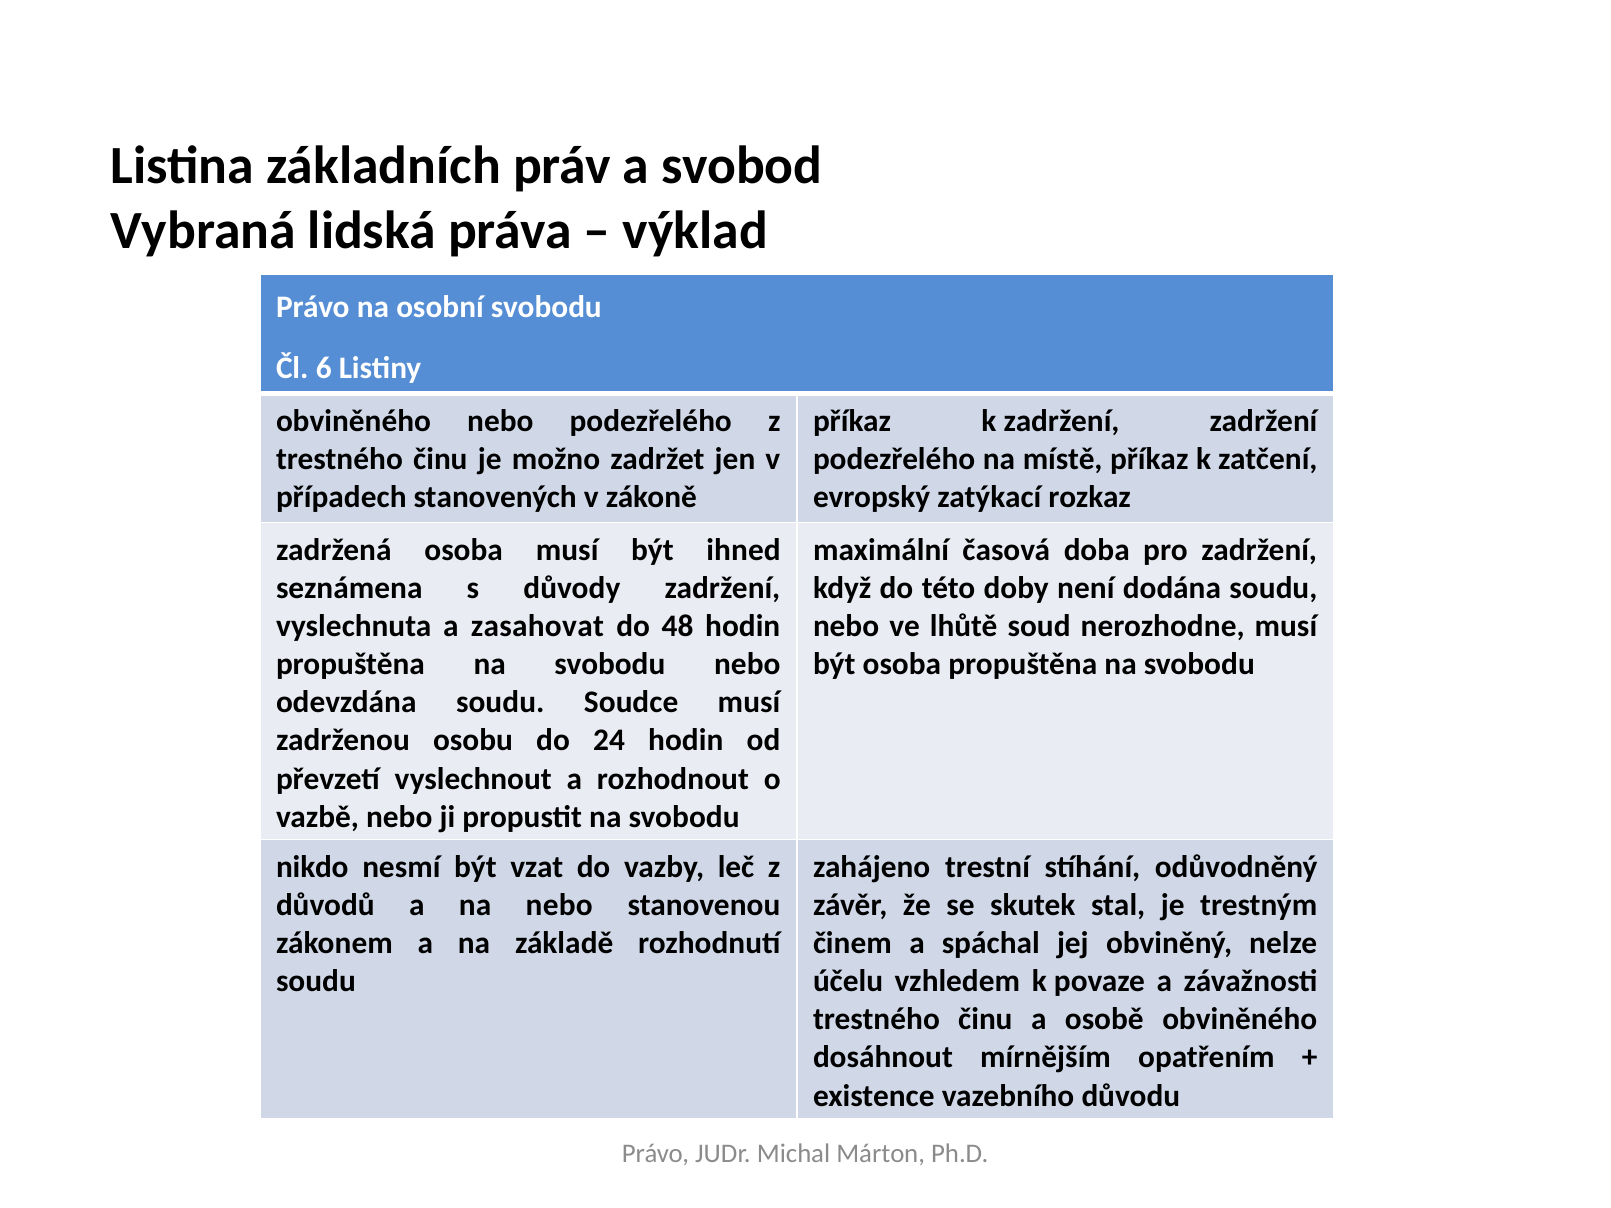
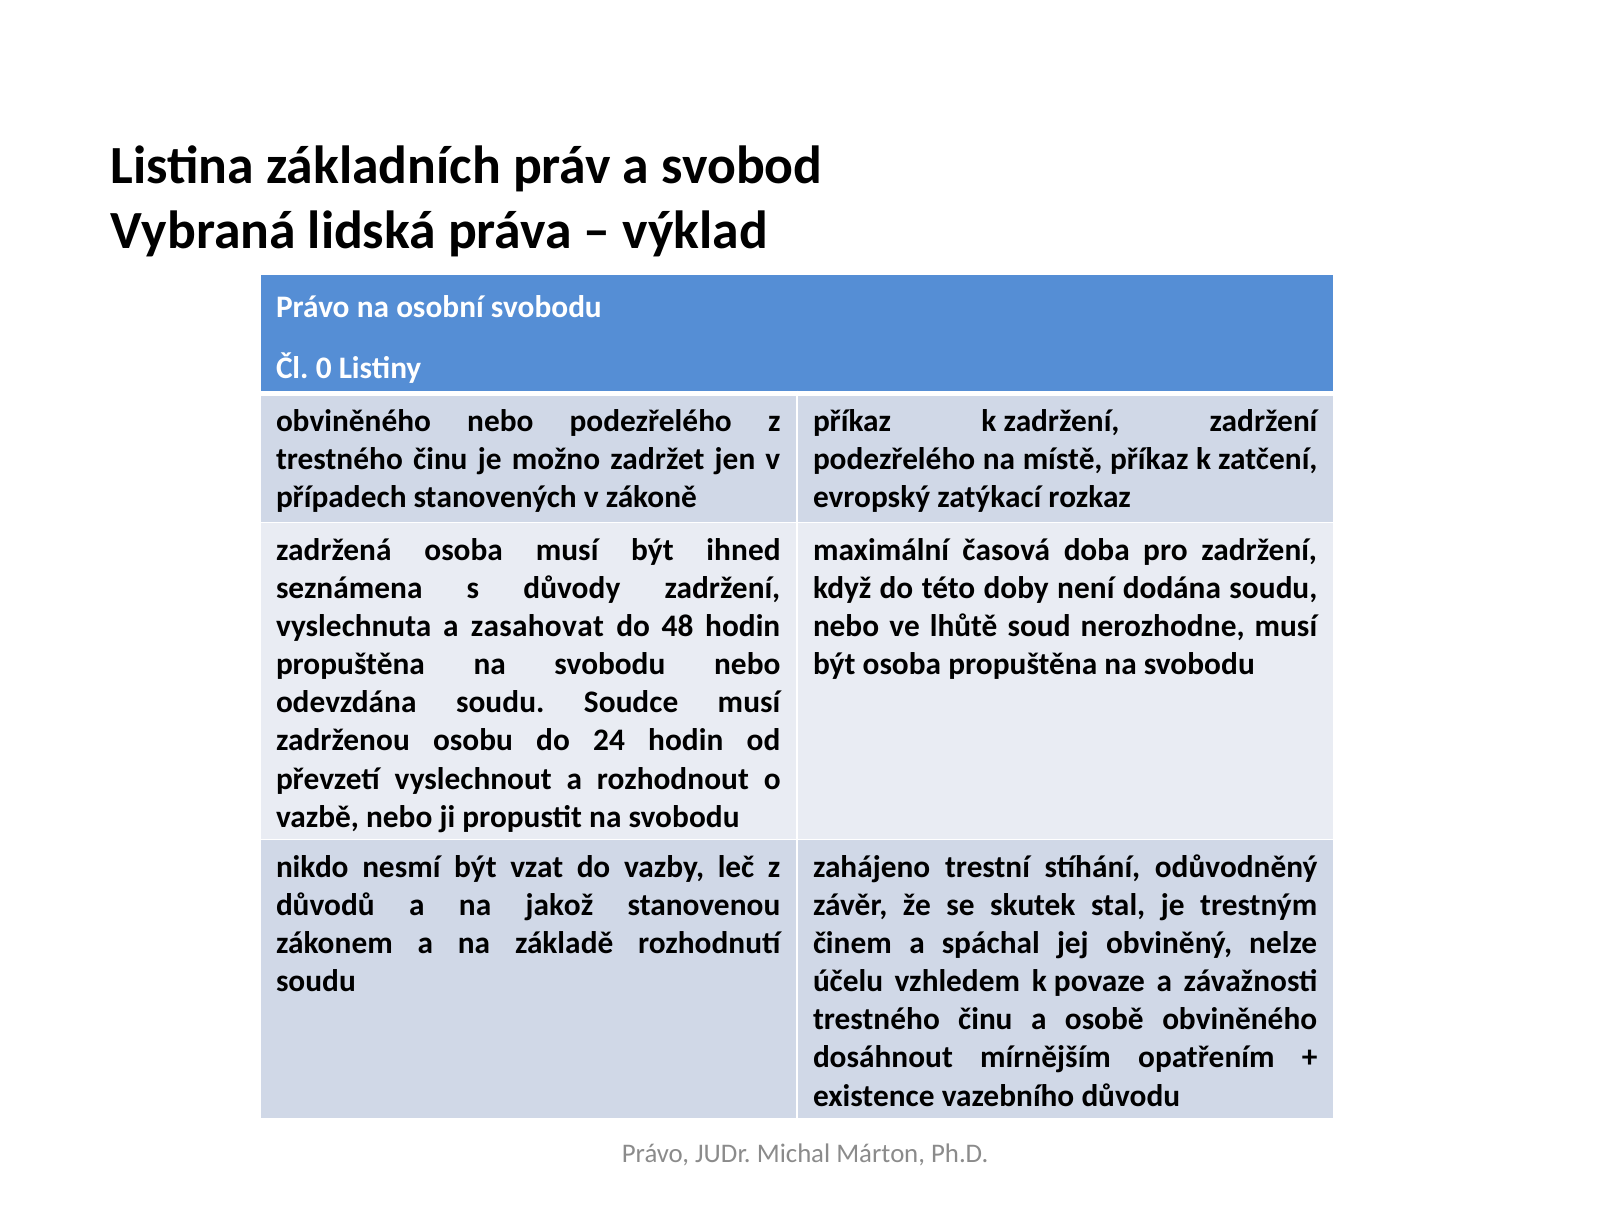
6: 6 -> 0 (324, 368)
na nebo: nebo -> jakož (559, 905)
